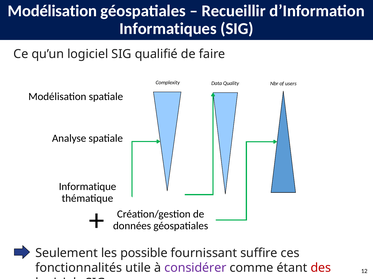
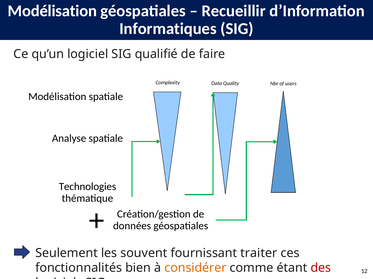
Informatique: Informatique -> Technologies (87, 187)
possible: possible -> souvent (144, 254)
suffire: suffire -> traiter (259, 254)
utile: utile -> bien (138, 269)
considérer colour: purple -> orange (195, 269)
